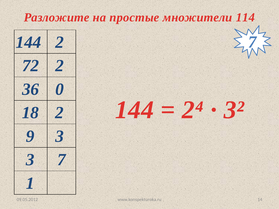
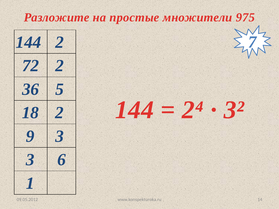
114: 114 -> 975 (245, 17)
0: 0 -> 5 (60, 89)
3 7: 7 -> 6 (62, 160)
